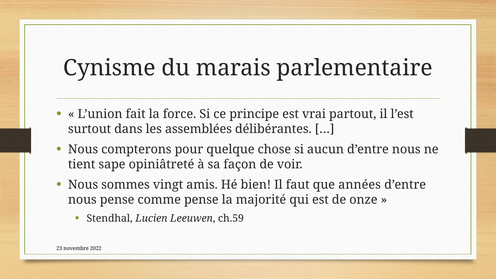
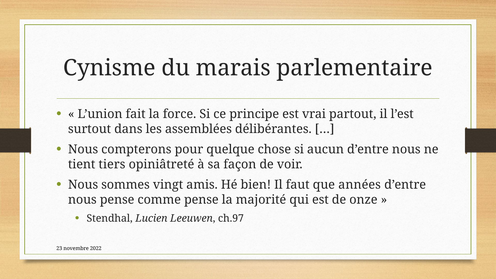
sape: sape -> tiers (112, 164)
ch.59: ch.59 -> ch.97 (231, 218)
